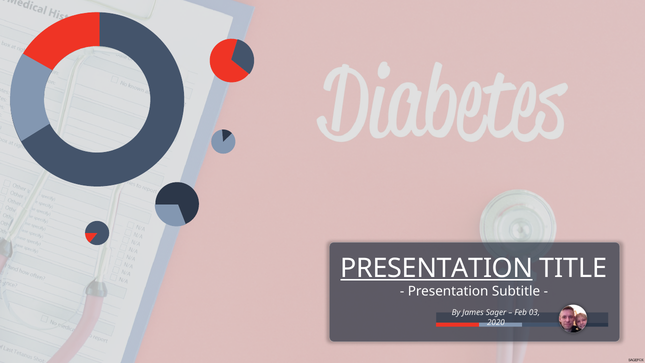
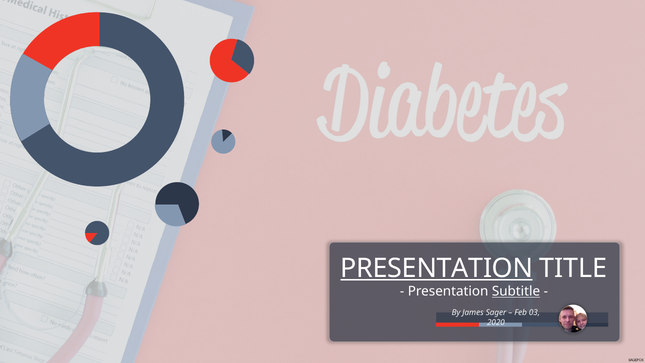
Subtitle underline: none -> present (516, 291)
